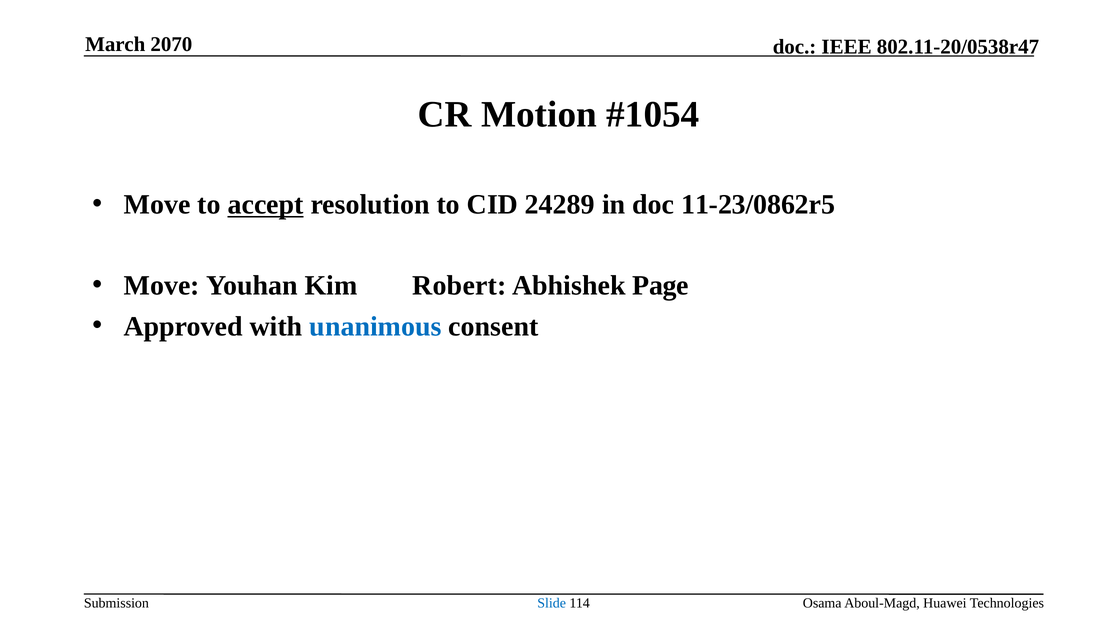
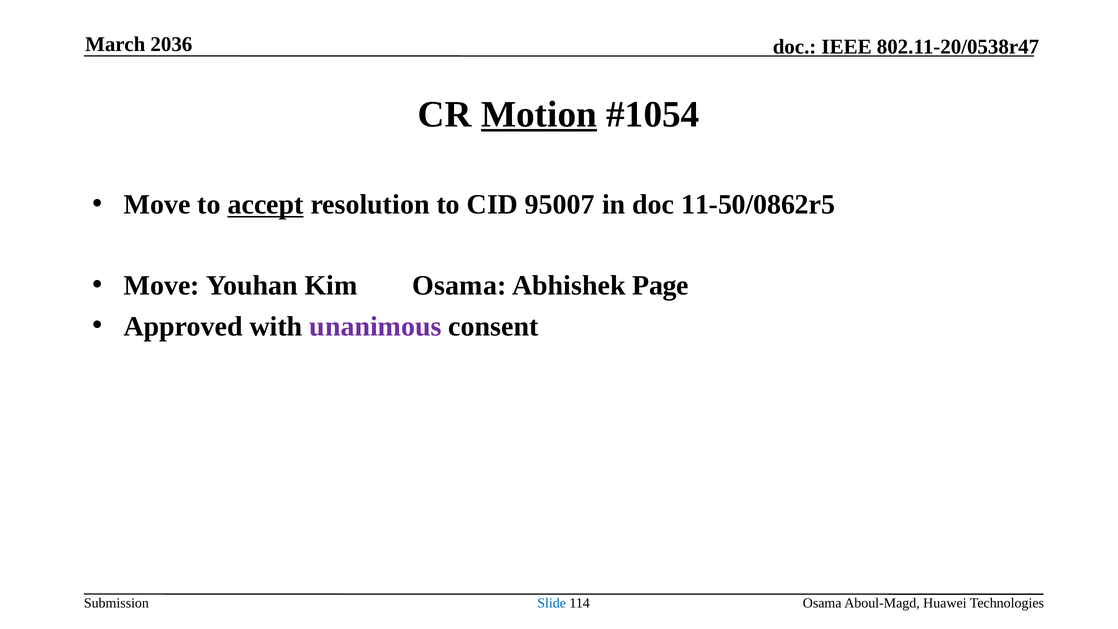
2070: 2070 -> 2036 (171, 44)
Motion underline: none -> present (539, 114)
24289: 24289 -> 95007 (560, 205)
11-23/0862r5: 11-23/0862r5 -> 11-50/0862r5 (758, 205)
Kim Robert: Robert -> Osama (459, 286)
unanimous colour: blue -> purple (375, 326)
